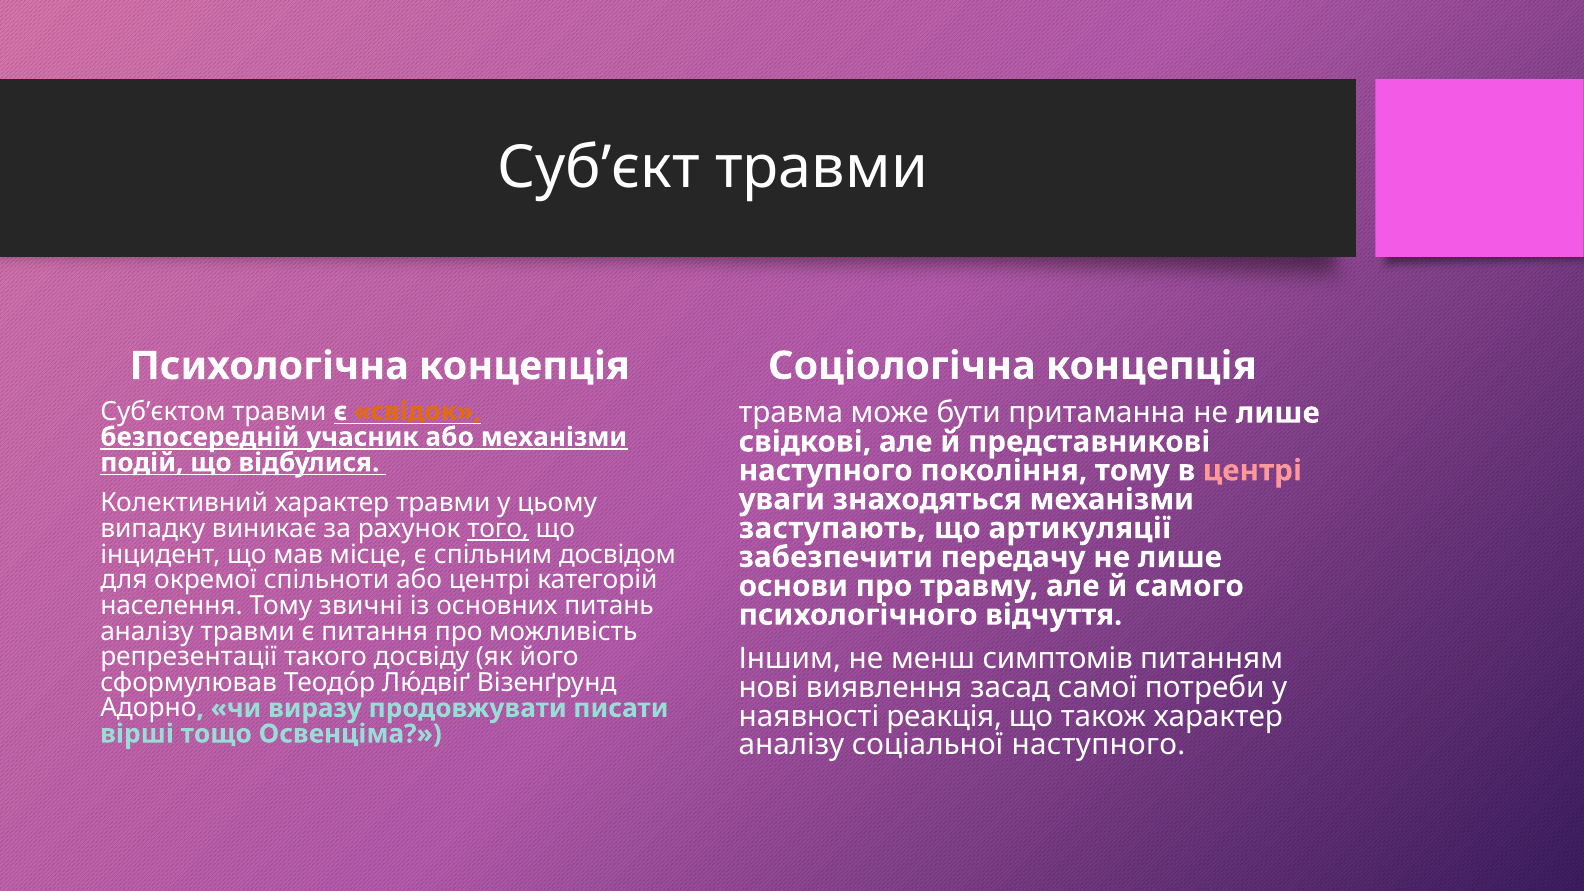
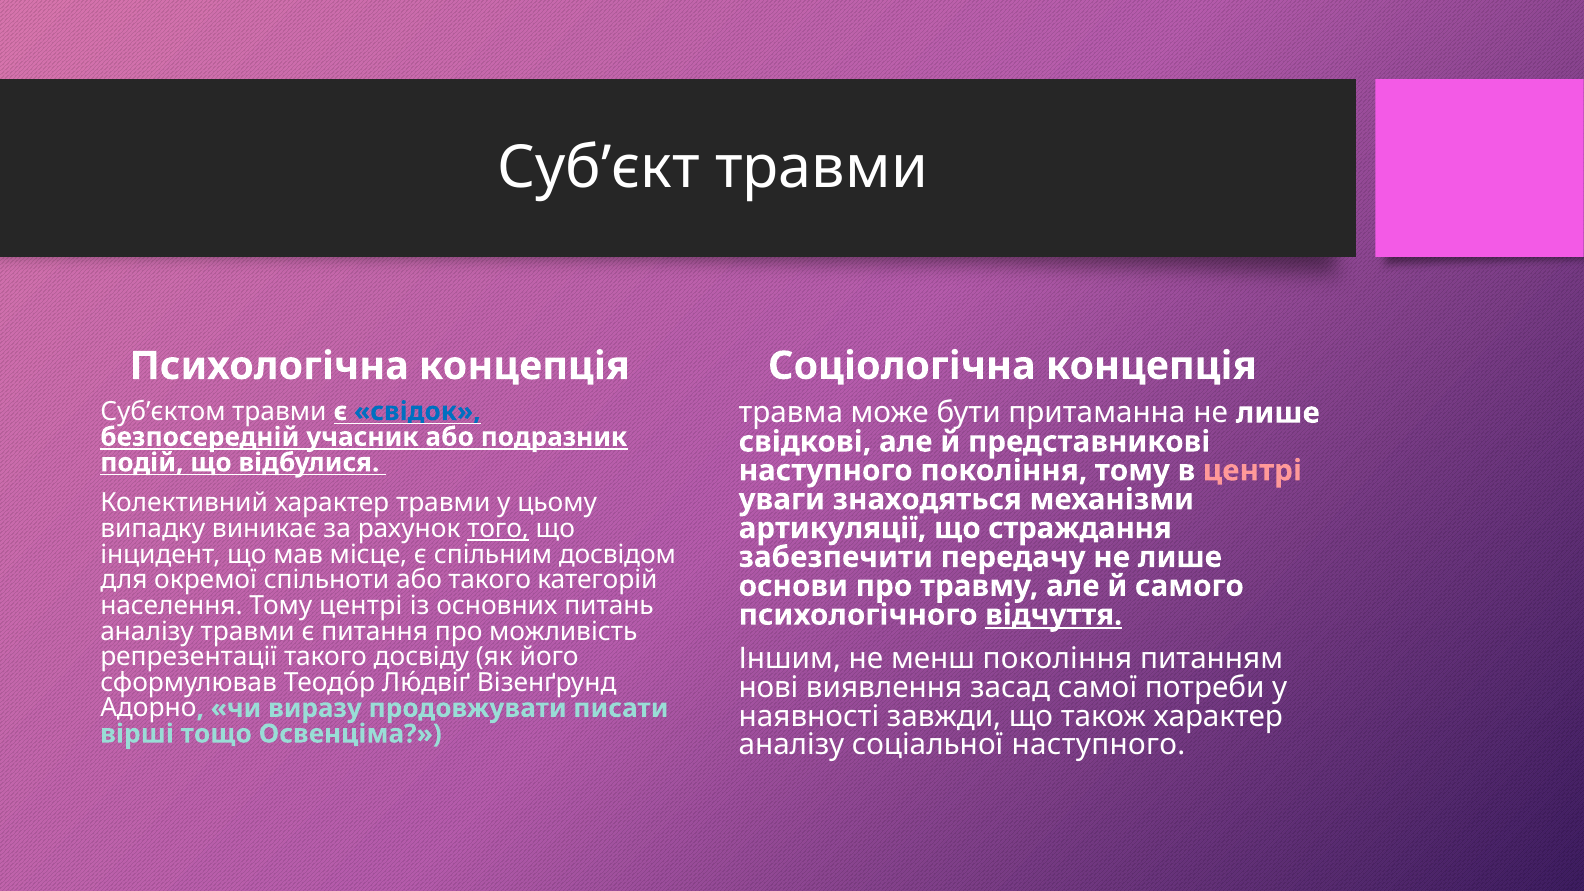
свідок colour: orange -> blue (417, 411)
або механізми: механізми -> подразник (554, 437)
заступають: заступають -> артикуляції (832, 528)
артикуляції: артикуляції -> страждання (1080, 528)
або центрі: центрі -> такого (490, 580)
Тому звичні: звичні -> центрі (361, 606)
відчуття underline: none -> present (1054, 615)
менш симптомів: симптомів -> покоління (1057, 659)
реакція: реакція -> завжди (944, 716)
